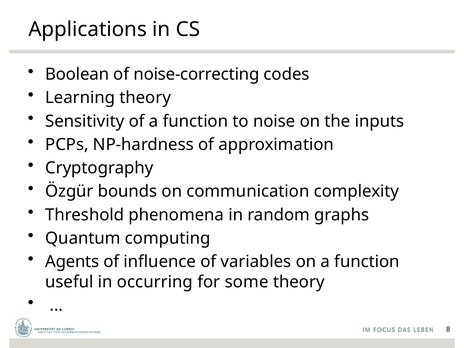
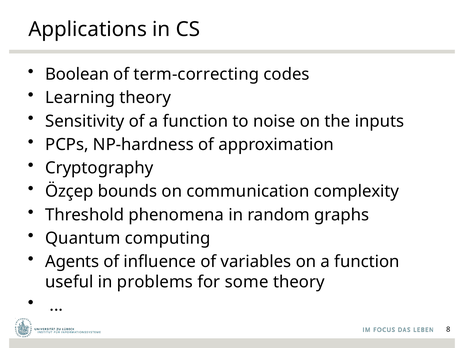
noise-correcting: noise-correcting -> term-correcting (196, 74)
Özgür: Özgür -> Özçep (69, 191)
occurring: occurring -> problems (155, 282)
